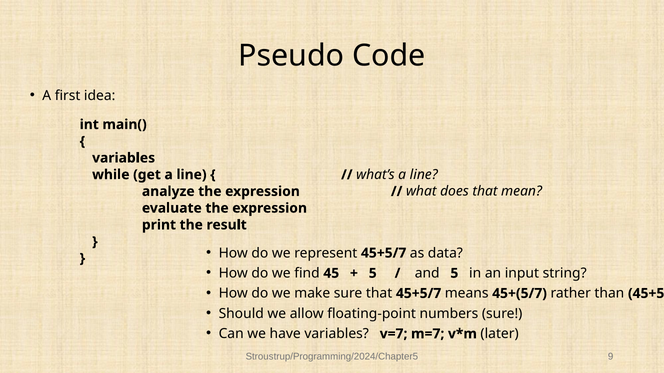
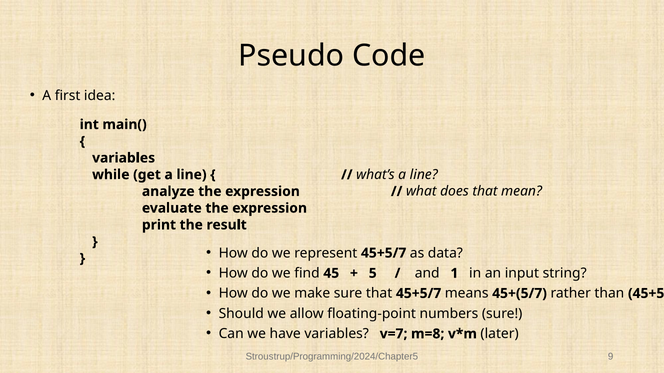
and 5: 5 -> 1 (454, 274)
m=7: m=7 -> m=8 (428, 334)
